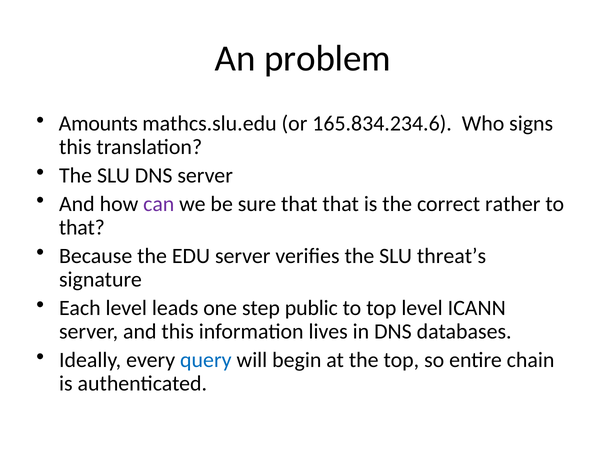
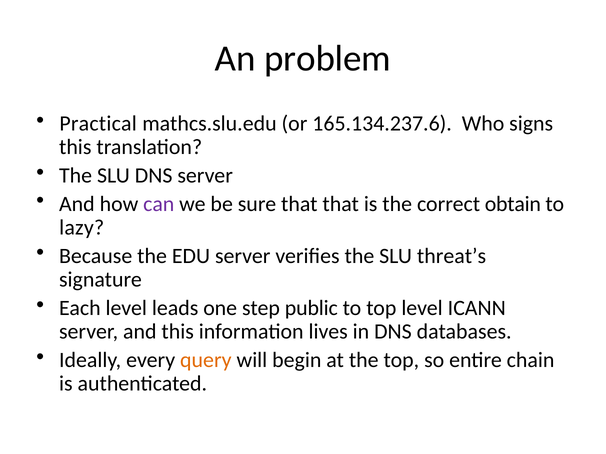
Amounts: Amounts -> Practical (98, 124)
165.834.234.6: 165.834.234.6 -> 165.134.237.6 (382, 124)
rather: rather -> obtain (513, 204)
that: that -> lazy (82, 228)
query colour: blue -> orange (206, 361)
